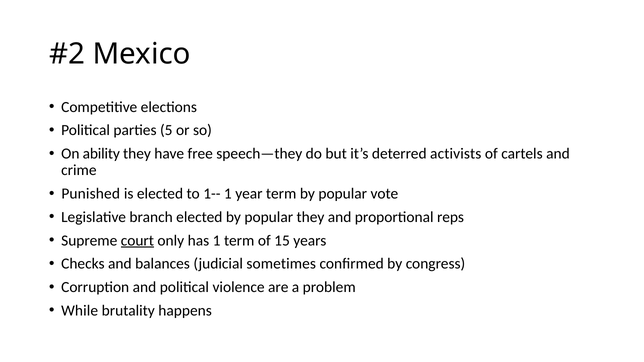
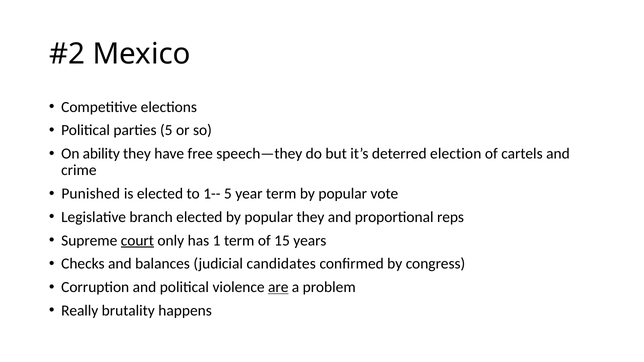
activists: activists -> election (456, 154)
1-- 1: 1 -> 5 (228, 194)
sometimes: sometimes -> candidates (281, 264)
are underline: none -> present (278, 287)
While: While -> Really (80, 311)
